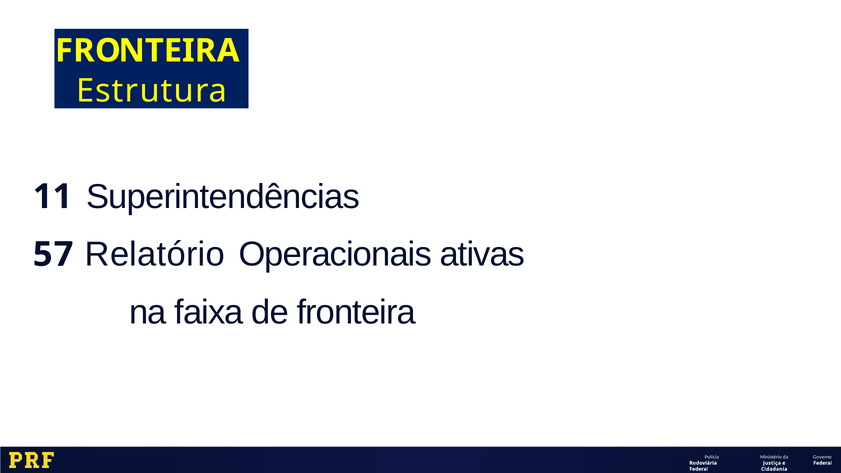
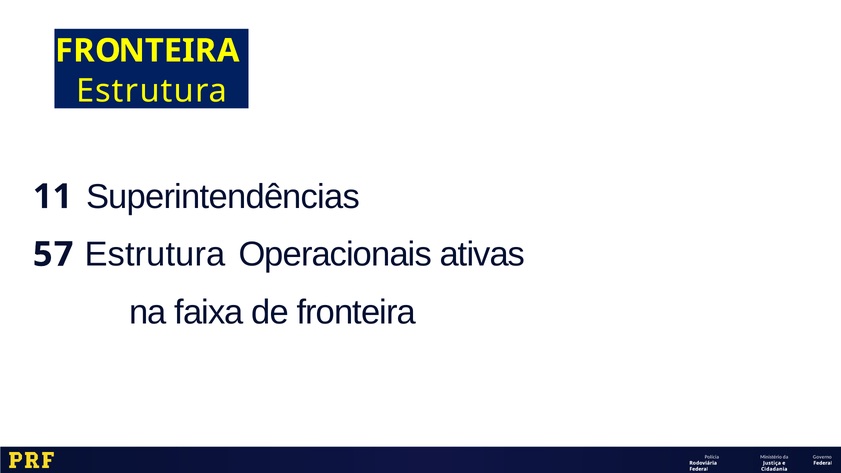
57 Relatório: Relatório -> Estrutura (155, 254)
